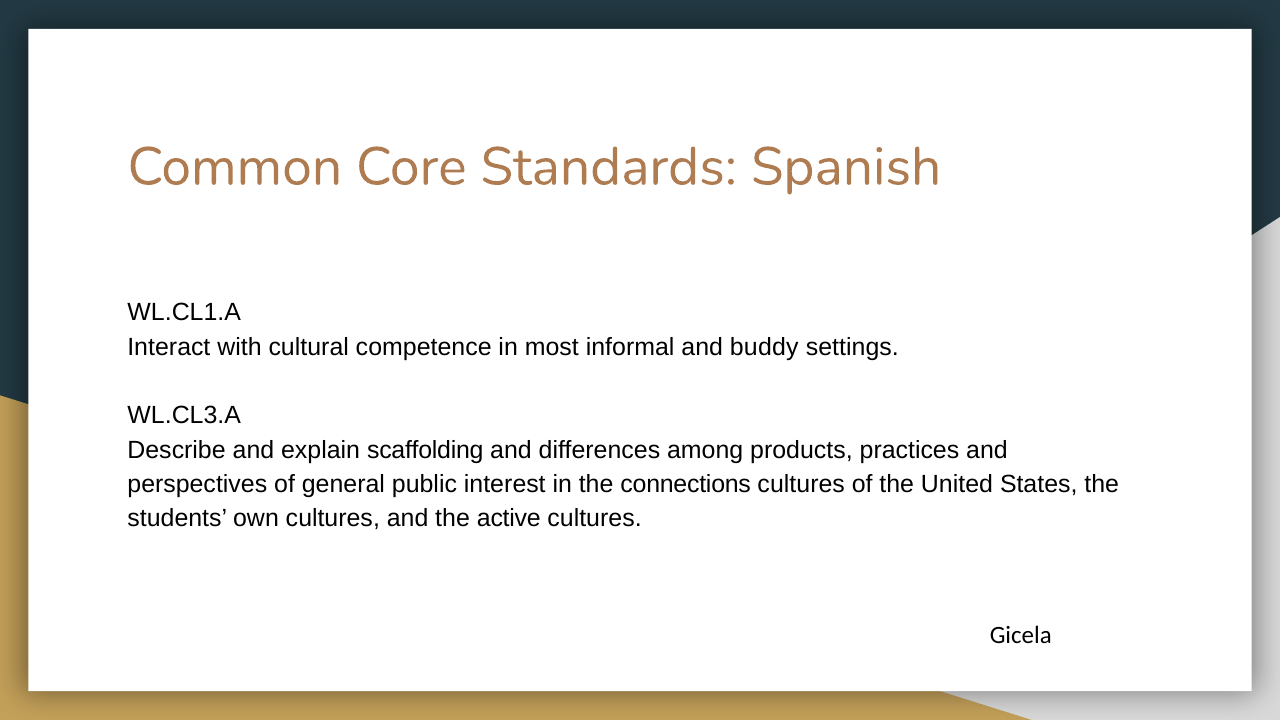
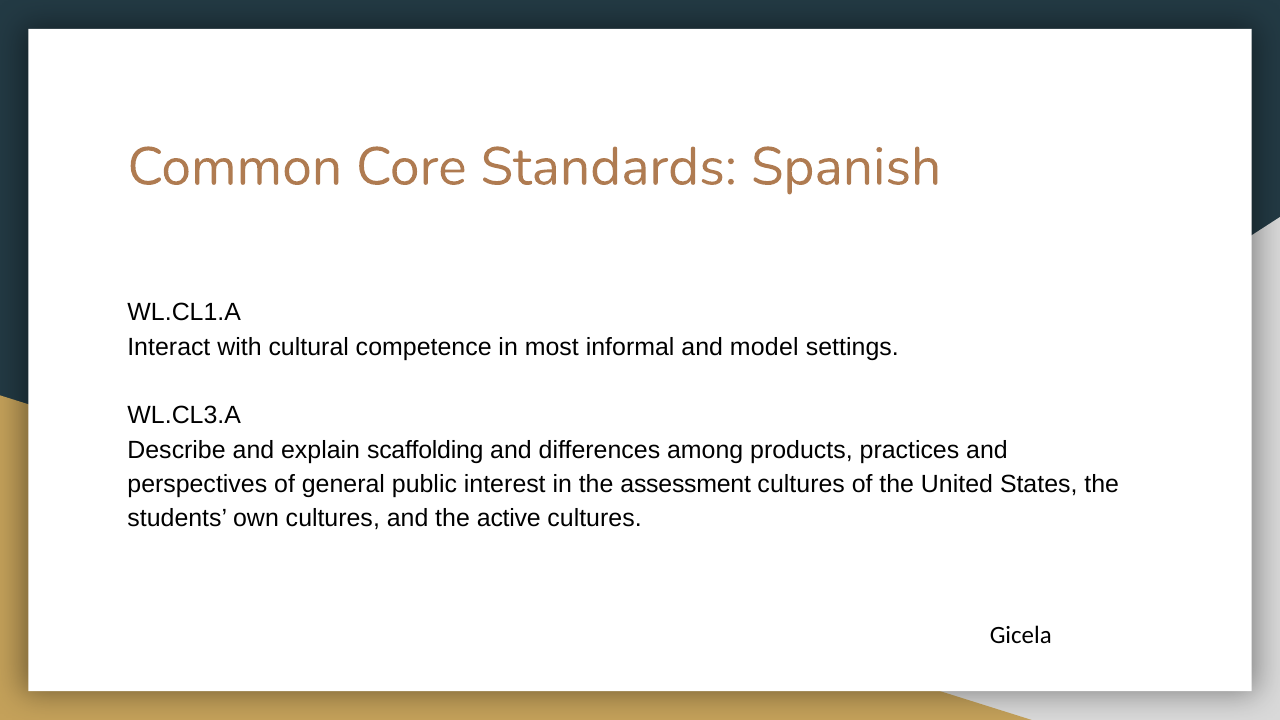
buddy: buddy -> model (764, 347)
connections: connections -> assessment (686, 484)
